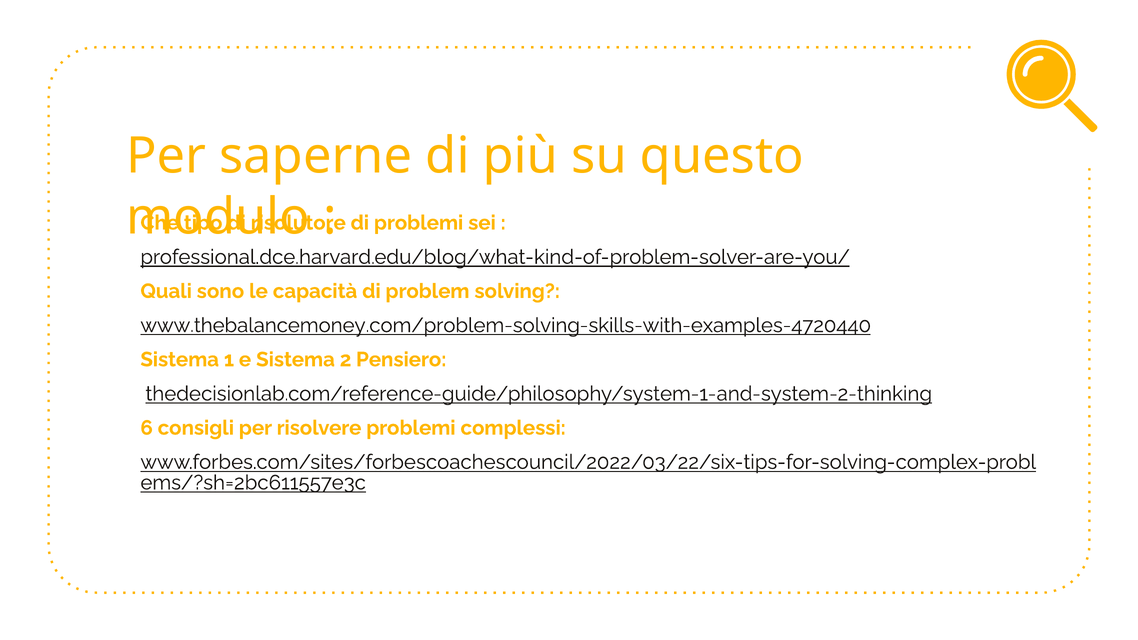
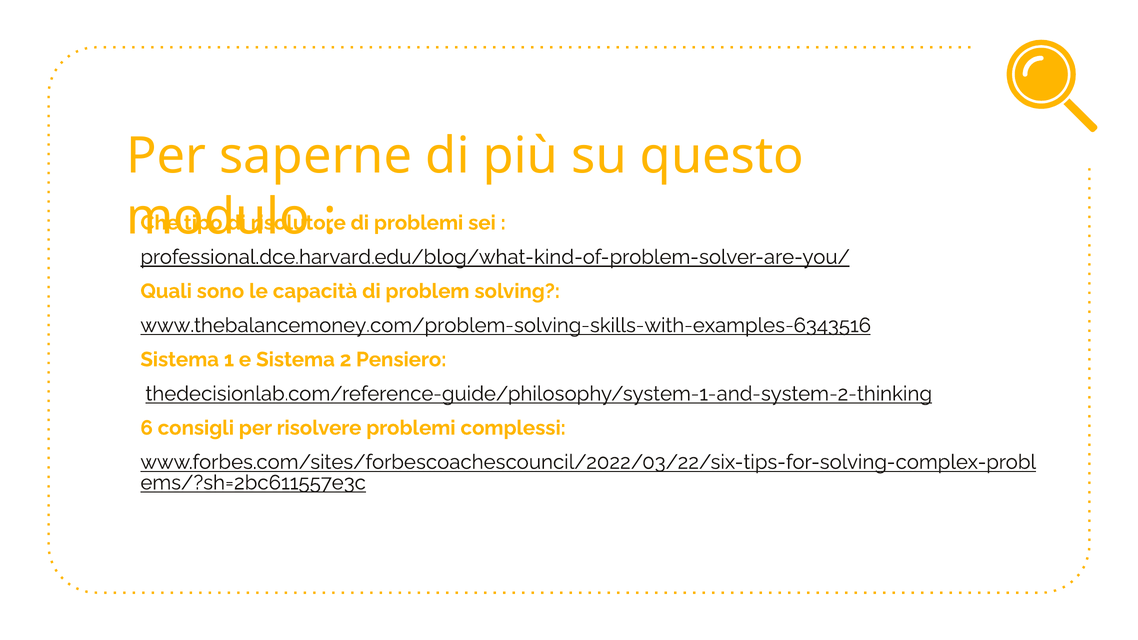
www.thebalancemoney.com/problem-solving-skills-with-examples-4720440: www.thebalancemoney.com/problem-solving-skills-with-examples-4720440 -> www.thebalancemoney.com/problem-solving-skills-with-examples-6343516 (506, 325)
